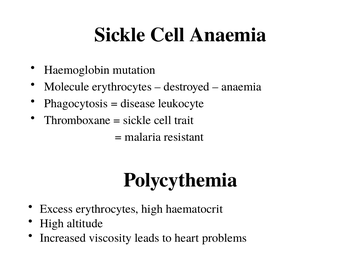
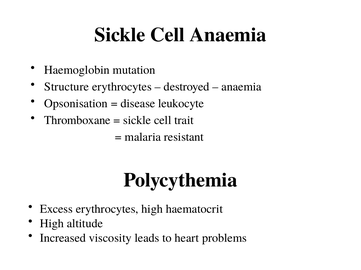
Molecule: Molecule -> Structure (67, 87)
Phagocytosis: Phagocytosis -> Opsonisation (76, 104)
